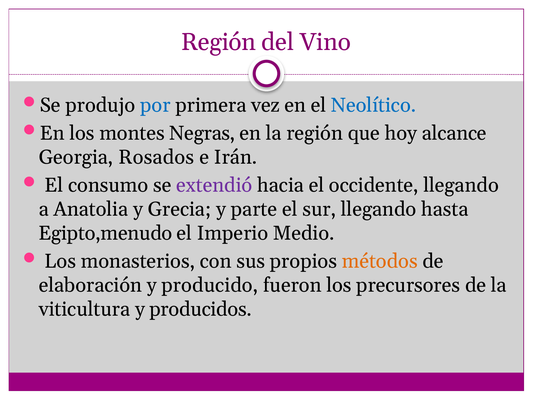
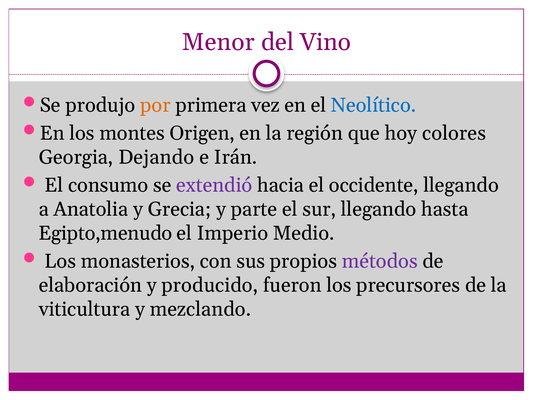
Región: Región -> Menor (218, 42)
por colour: blue -> orange (155, 105)
Negras: Negras -> Origen (202, 133)
alcance: alcance -> colores (454, 133)
Rosados: Rosados -> Dejando (156, 157)
métodos colour: orange -> purple (380, 261)
producidos: producidos -> mezclando (200, 309)
